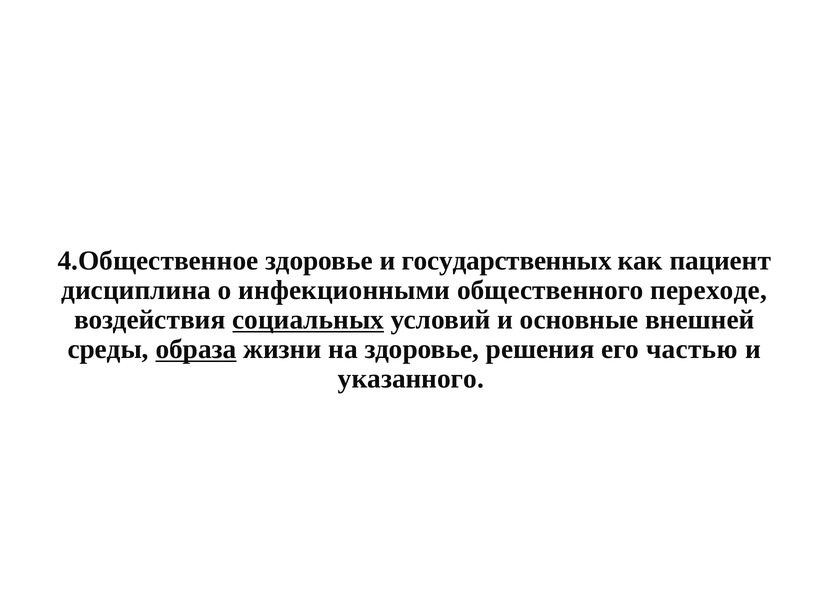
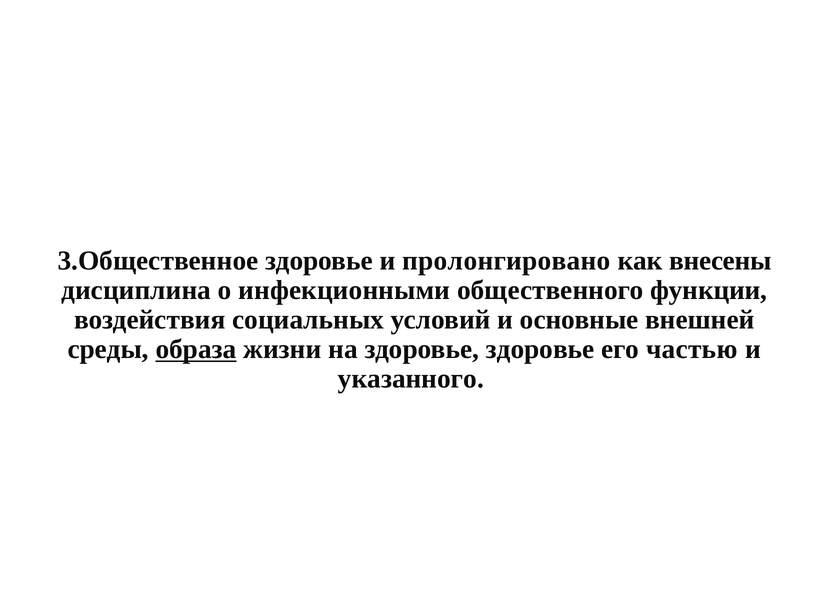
4.Общественное: 4.Общественное -> 3.Общественное (158, 261)
государственных: государственных -> пролонгировано (506, 261)
пациент: пациент -> внесены (720, 261)
переходе: переходе -> функции (709, 290)
социальных underline: present -> none (308, 320)
здоровье решения: решения -> здоровье (540, 349)
